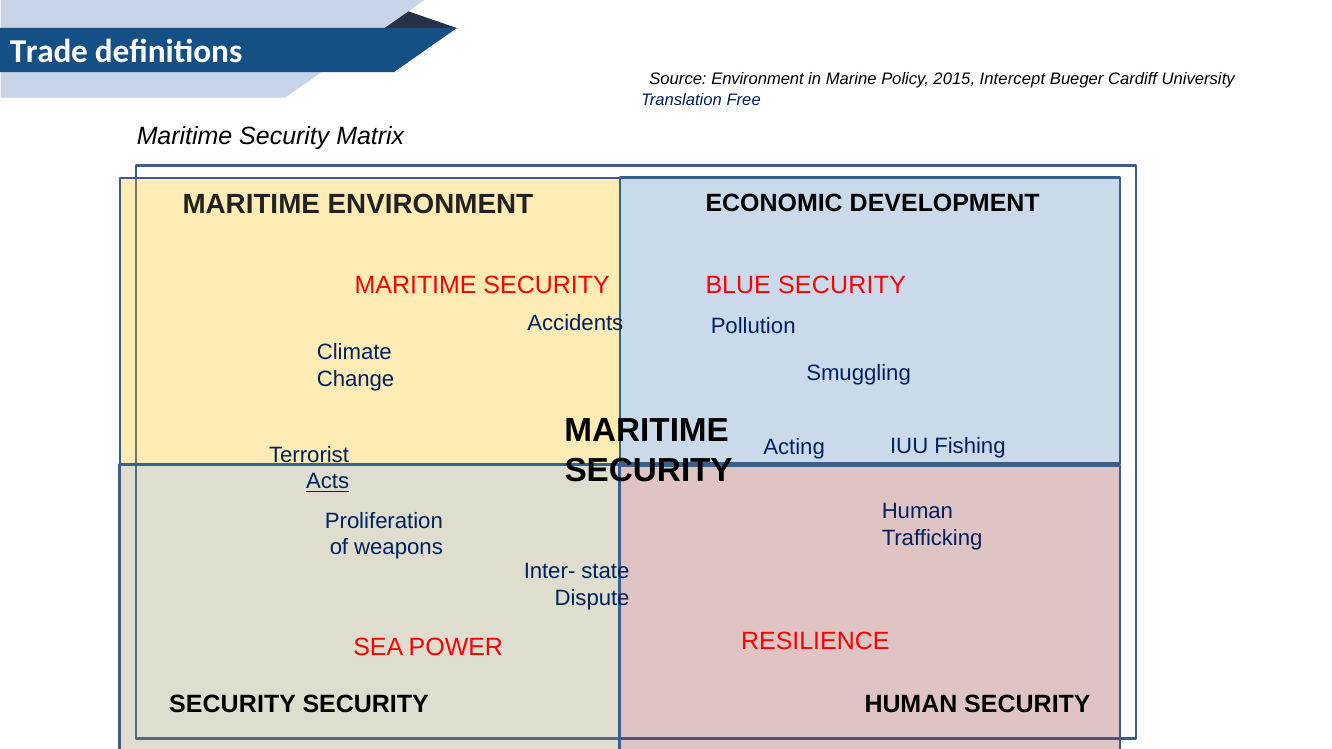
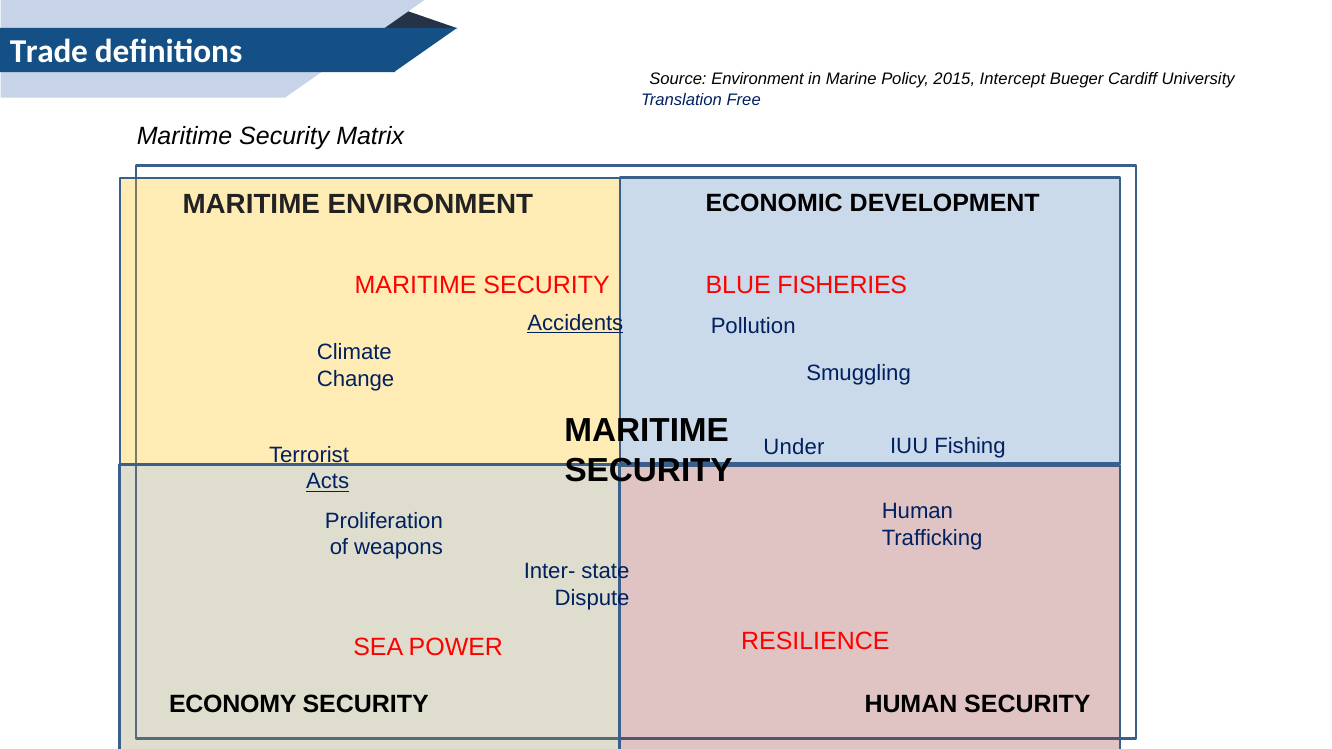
BLUE SECURITY: SECURITY -> FISHERIES (842, 285)
Accidents underline: none -> present (575, 323)
Acting: Acting -> Under (794, 448)
SECURITY: SECURITY -> ECONOMY (233, 704)
